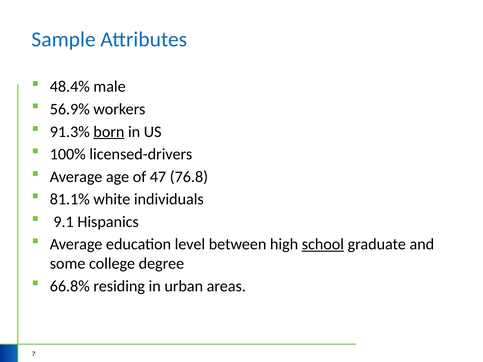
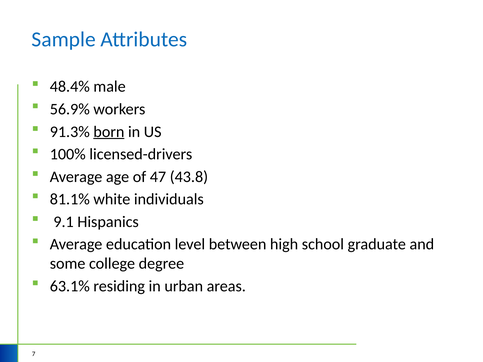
76.8: 76.8 -> 43.8 (189, 177)
school underline: present -> none (323, 244)
66.8%: 66.8% -> 63.1% (70, 286)
